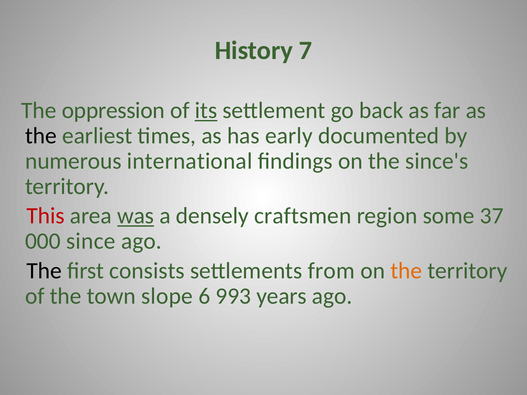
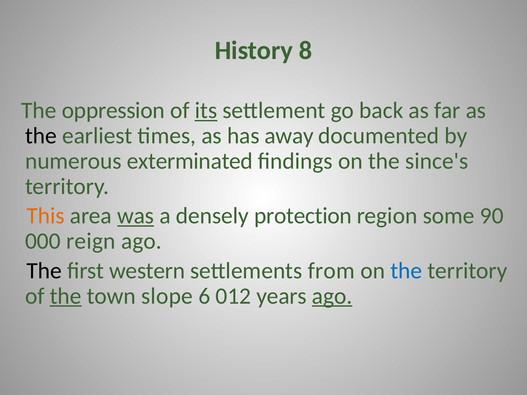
7: 7 -> 8 (306, 51)
early: early -> away (289, 136)
international: international -> exterminated (190, 161)
This colour: red -> orange (46, 216)
craftsmen: craftsmen -> protection (303, 216)
37: 37 -> 90 (492, 216)
since: since -> reign (91, 241)
consists: consists -> western (147, 271)
the colour: orange -> blue (406, 271)
the underline: none -> present (66, 296)
993: 993 -> 012 (233, 296)
ago underline: none -> present (332, 296)
